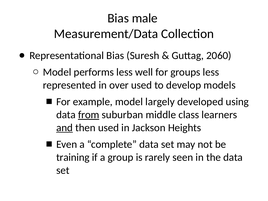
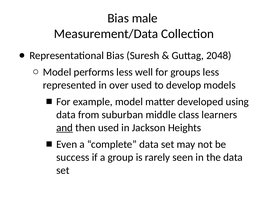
2060: 2060 -> 2048 (219, 55)
largely: largely -> matter (160, 102)
from underline: present -> none (89, 115)
training: training -> success (73, 157)
